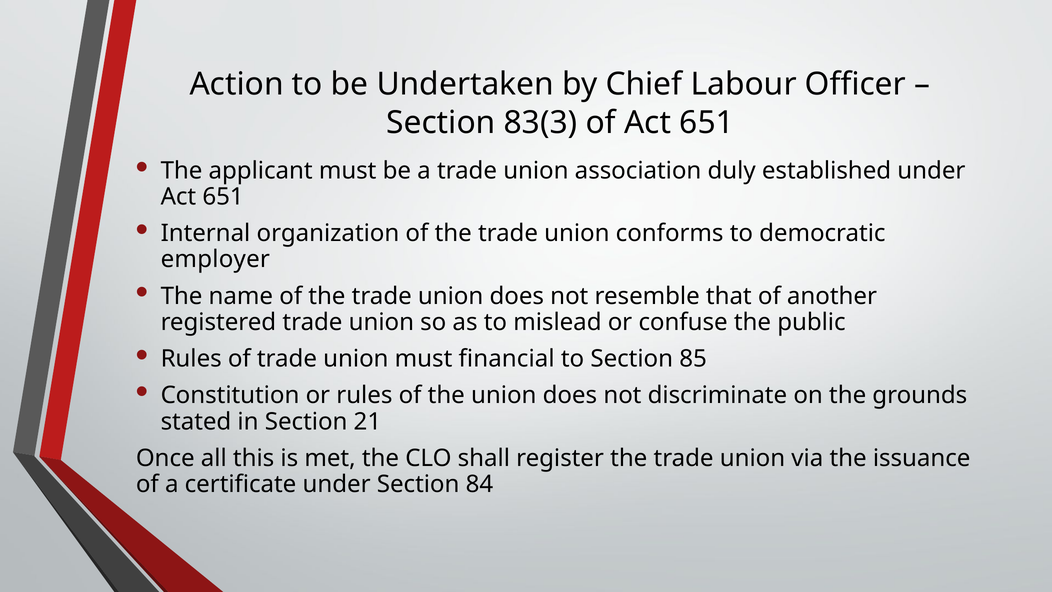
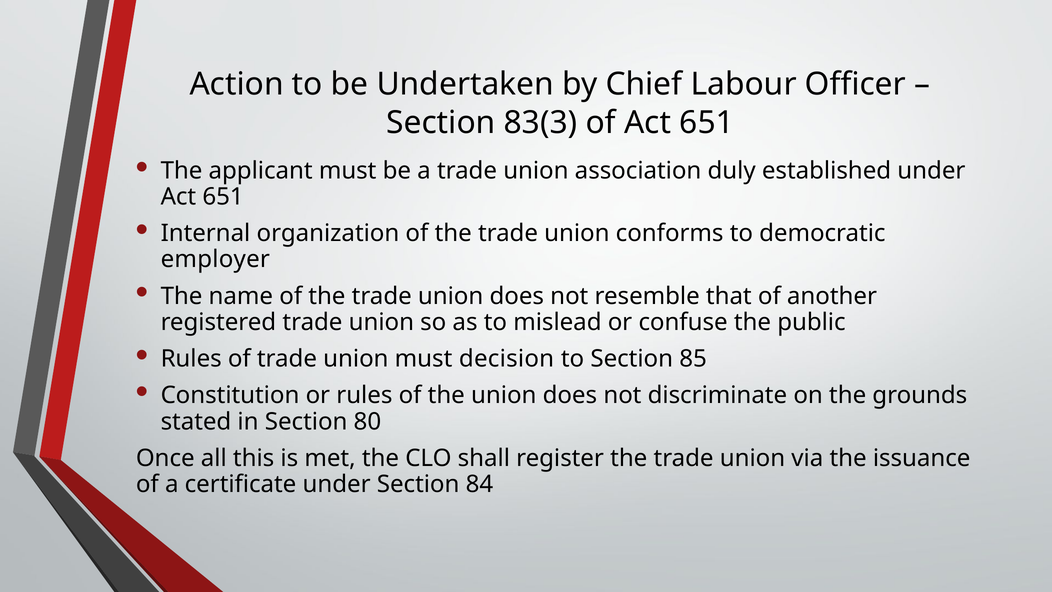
financial: financial -> decision (507, 359)
21: 21 -> 80 (367, 421)
